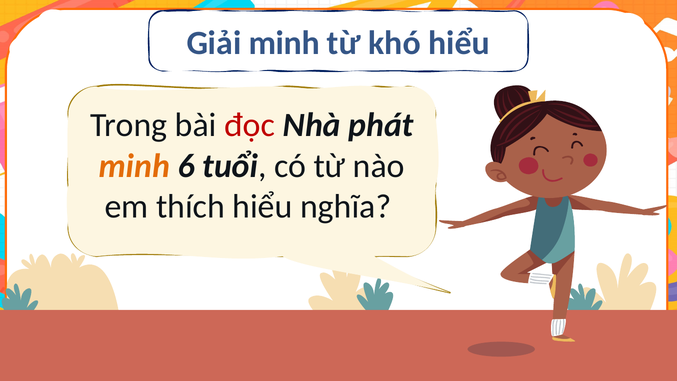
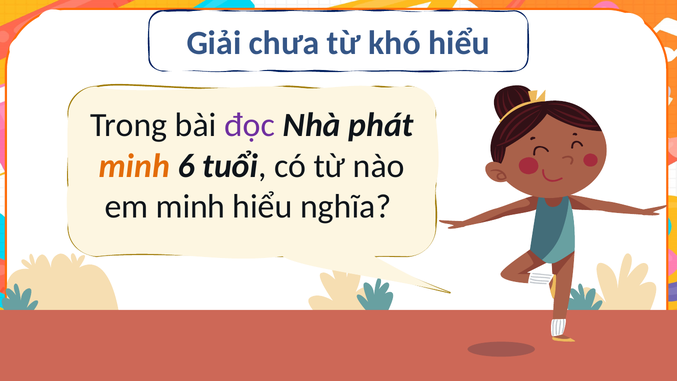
Giải minh: minh -> chưa (284, 43)
đọc colour: red -> purple (250, 125)
em thích: thích -> minh (191, 206)
